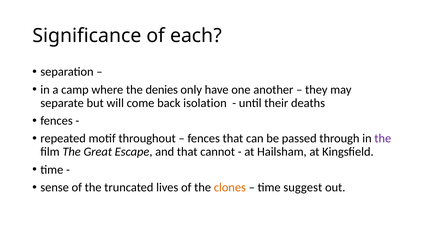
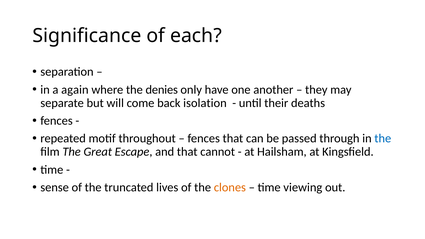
camp: camp -> again (75, 90)
the colour: purple -> blue (383, 139)
suggest: suggest -> viewing (303, 188)
